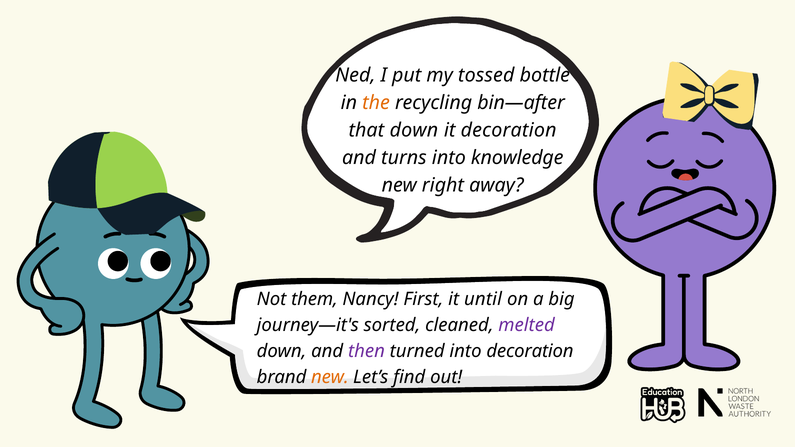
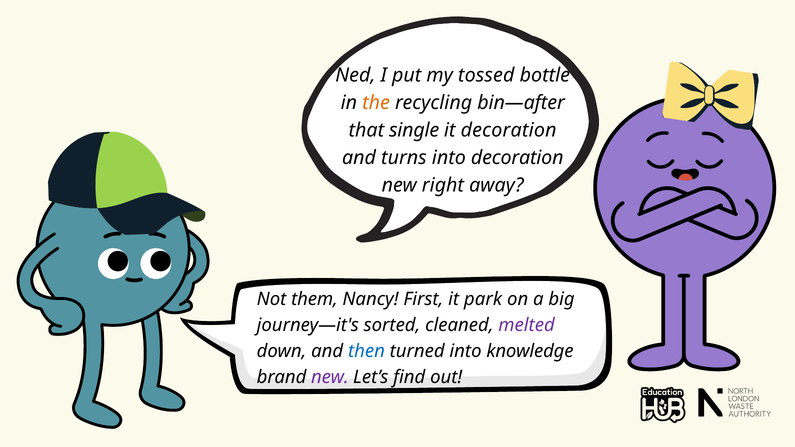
that down: down -> single (414, 130)
into knowledge: knowledge -> decoration (517, 158)
until: until -> park (483, 299)
then colour: purple -> blue (366, 351)
into decoration: decoration -> knowledge (530, 351)
new colour: orange -> purple (330, 377)
